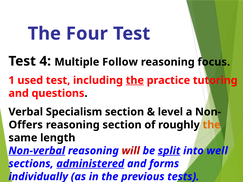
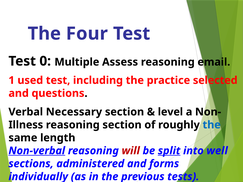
4: 4 -> 0 (45, 61)
Follow: Follow -> Assess (120, 62)
focus: focus -> email (214, 62)
the underline: present -> none (135, 80)
tutoring: tutoring -> selected (215, 80)
Specialism: Specialism -> Necessary (74, 112)
Offers: Offers -> Illness (26, 125)
the colour: orange -> blue (212, 125)
administered underline: present -> none (90, 164)
